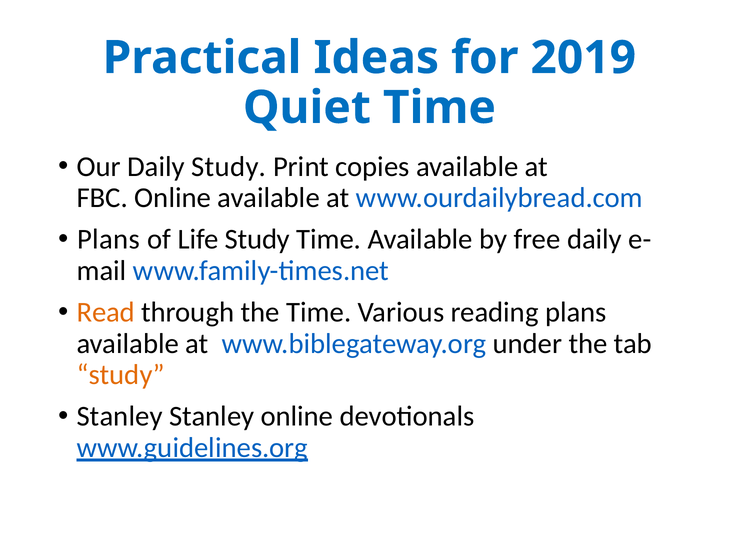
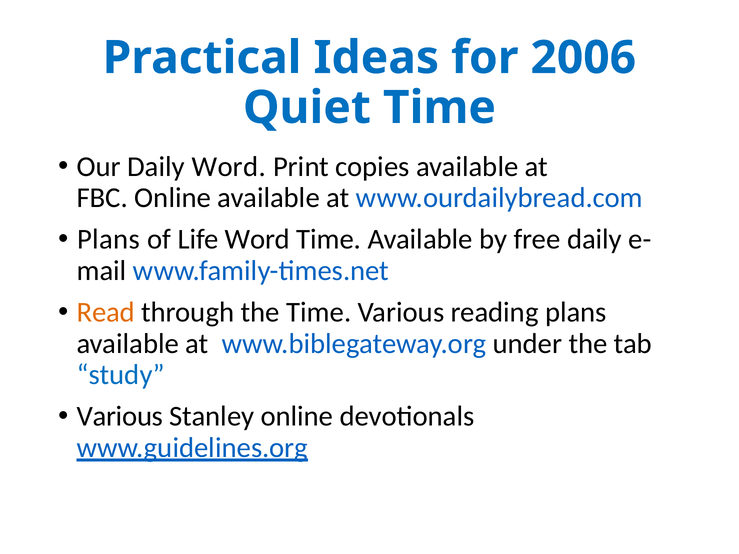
2019: 2019 -> 2006 (583, 58)
Daily Study: Study -> Word (229, 167)
Life Study: Study -> Word (257, 240)
study colour: orange -> blue (121, 375)
Stanley: Stanley -> Various (120, 416)
